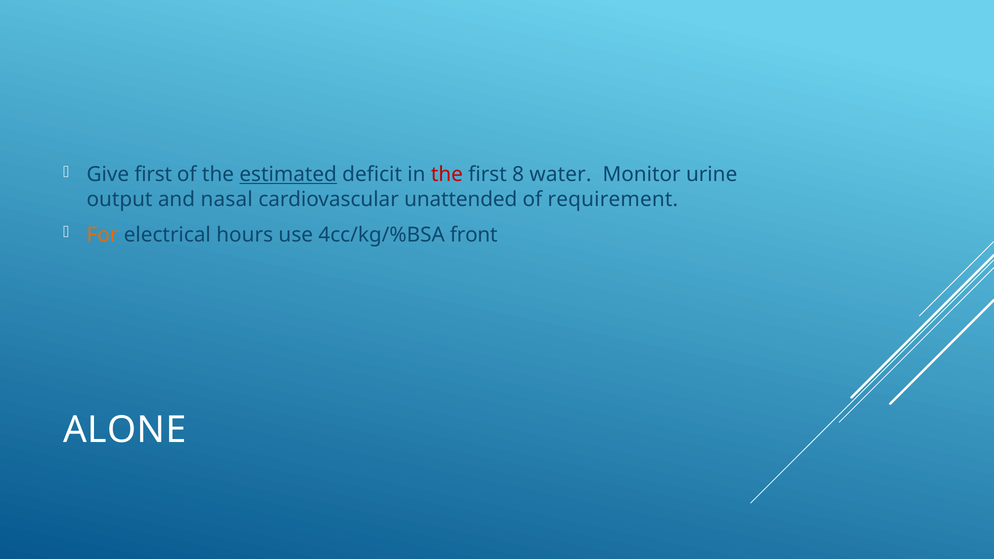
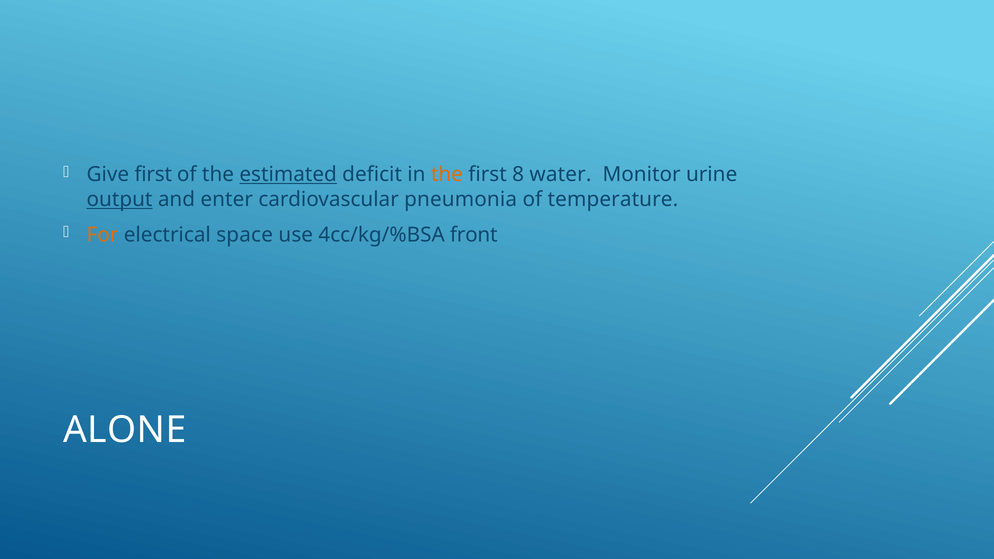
the colour: red -> orange (447, 175)
output underline: none -> present (119, 200)
nasal: nasal -> enter (227, 200)
unattended: unattended -> pneumonia (461, 200)
requirement: requirement -> temperature (613, 200)
hours: hours -> space (245, 235)
